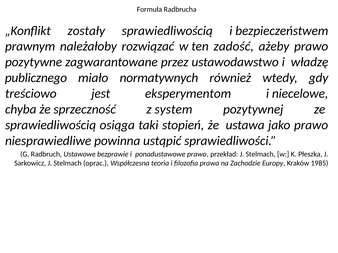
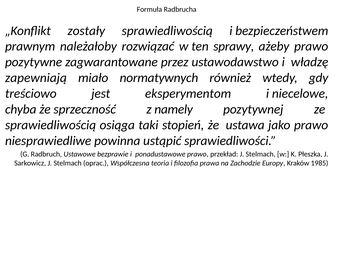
zadość: zadość -> sprawy (234, 46)
publicznego: publicznego -> zapewniają (36, 78)
system: system -> namely (174, 109)
